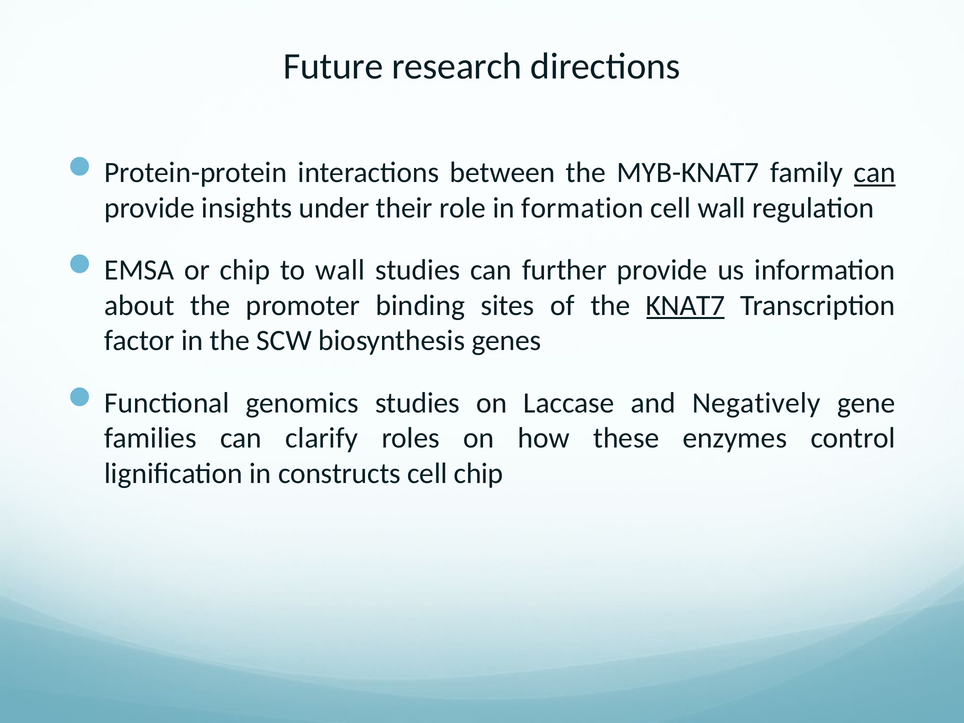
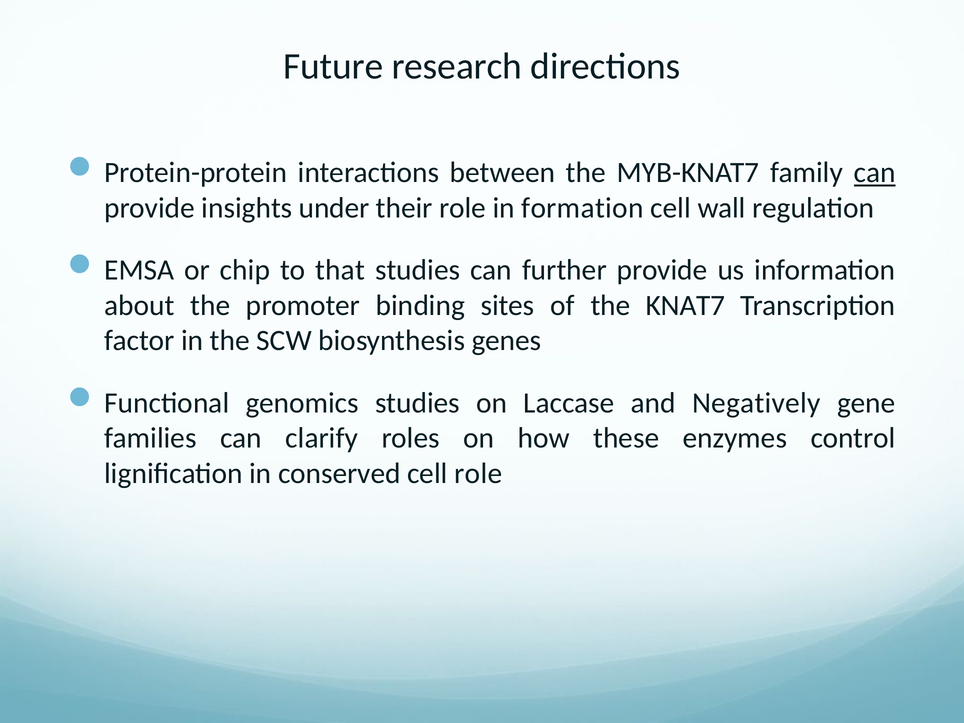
to wall: wall -> that (340, 270)
KNAT7 underline: present -> none (686, 305)
constructs: constructs -> conserved (339, 473)
cell chip: chip -> role (478, 473)
